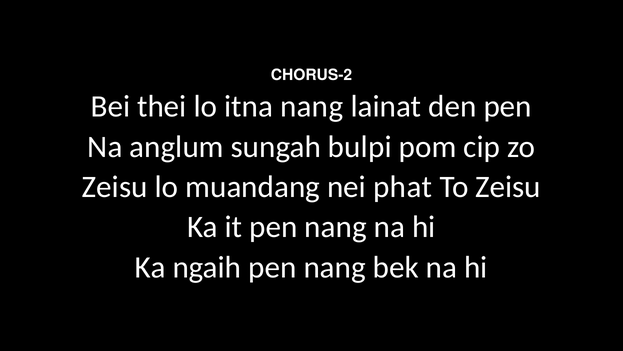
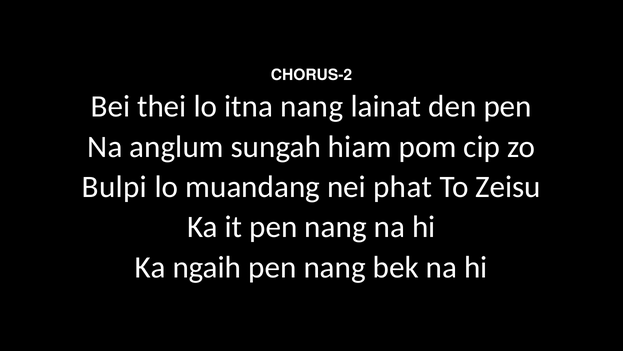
bulpi: bulpi -> hiam (360, 147)
Zeisu: Zeisu -> Bulpi (115, 187)
